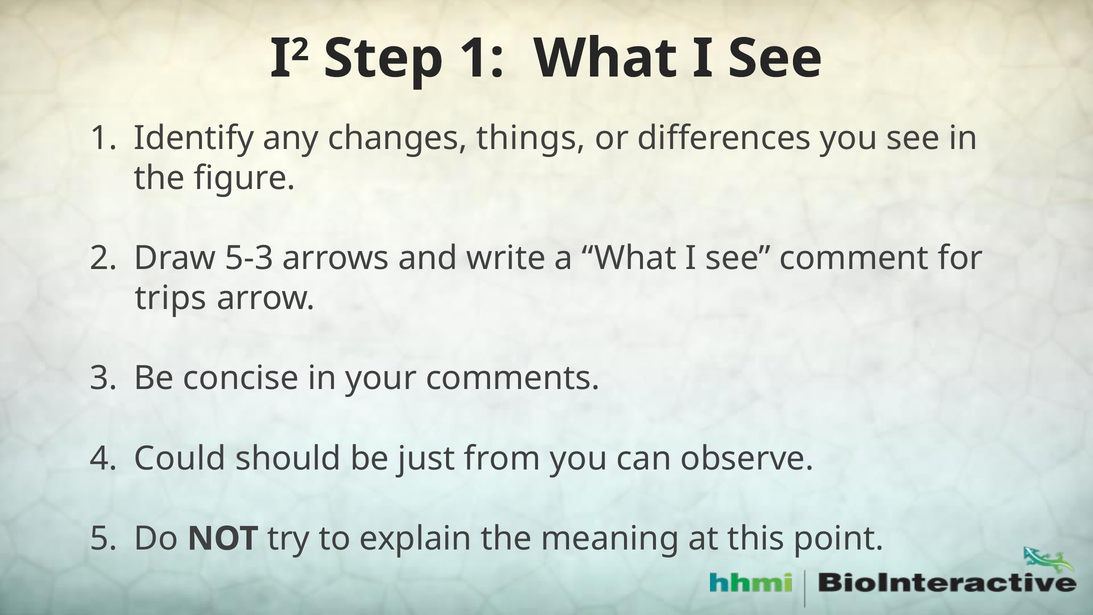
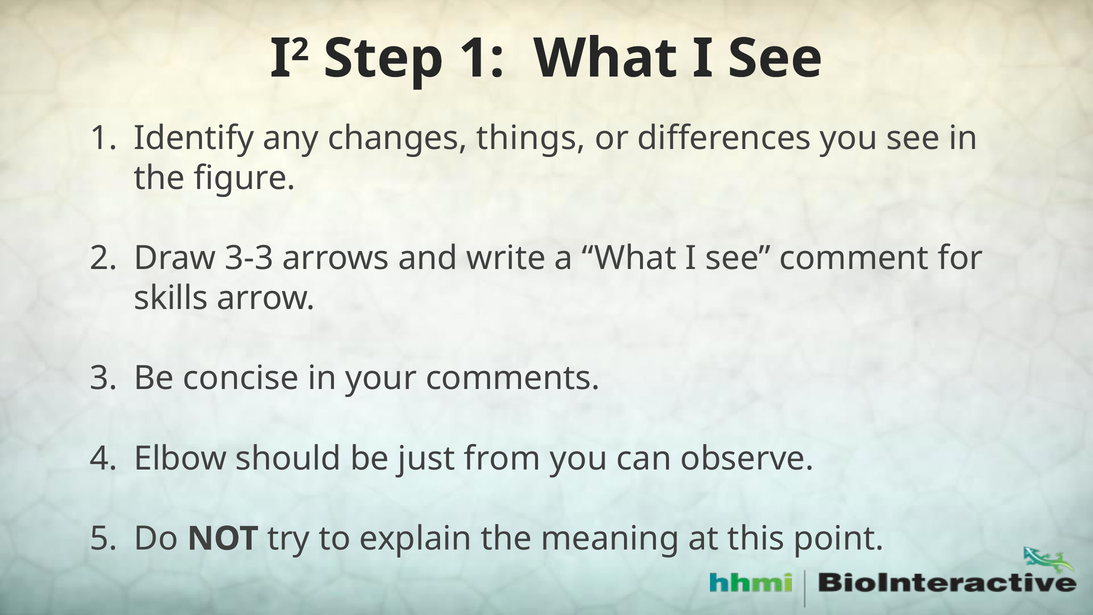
5-3: 5-3 -> 3-3 (249, 258)
trips: trips -> skills (171, 298)
Could: Could -> Elbow (180, 458)
